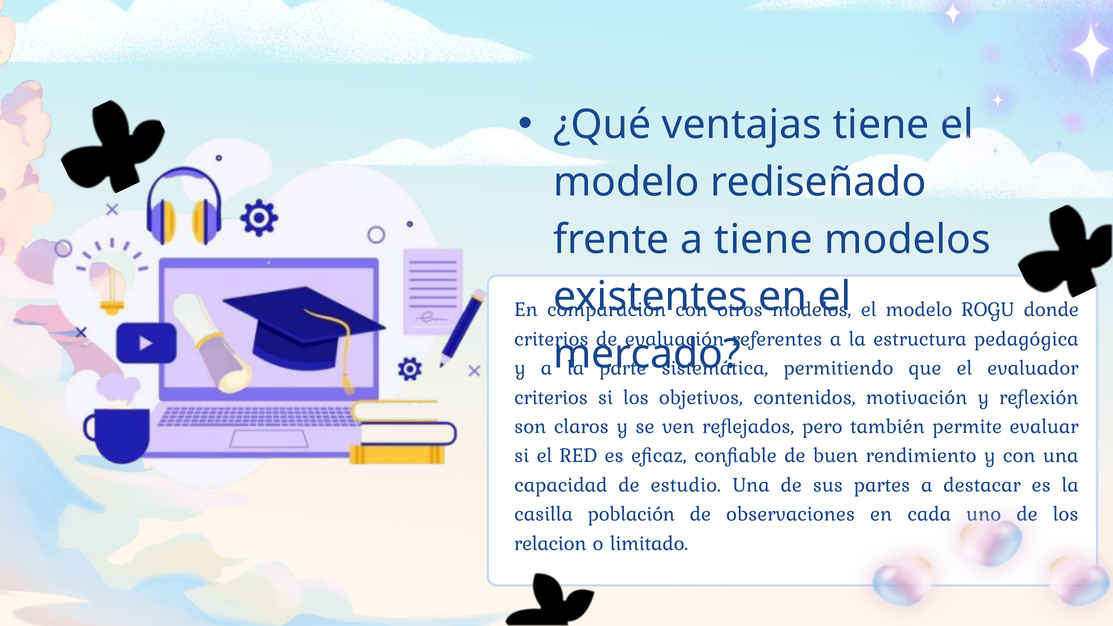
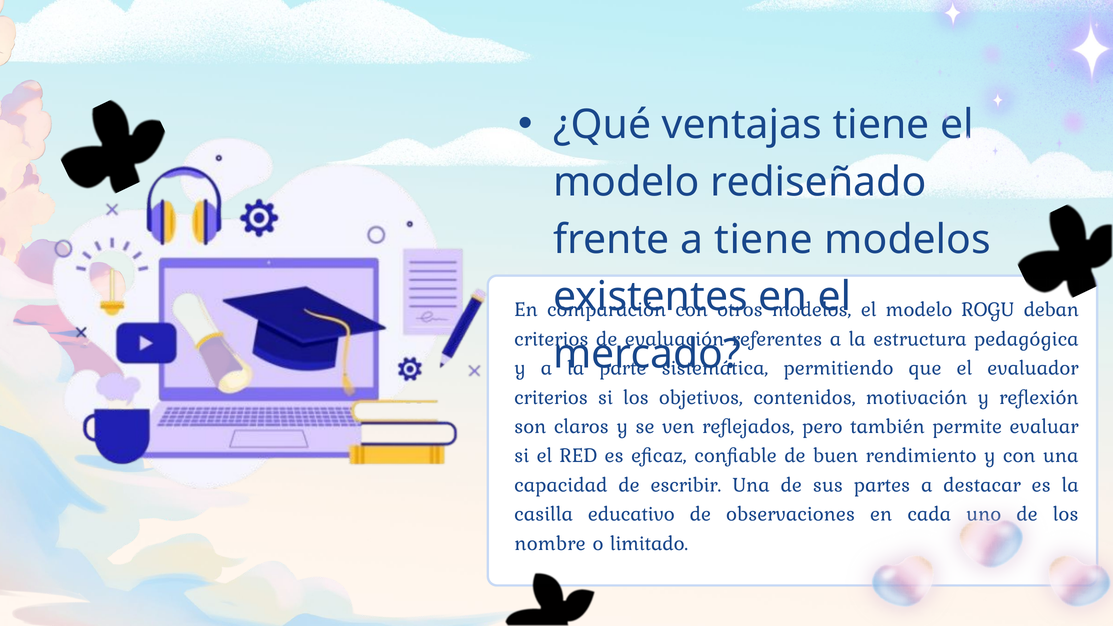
donde: donde -> deban (1051, 310)
estudio: estudio -> escribir (686, 485)
población: población -> educativo (631, 514)
relacion: relacion -> nombre (550, 543)
